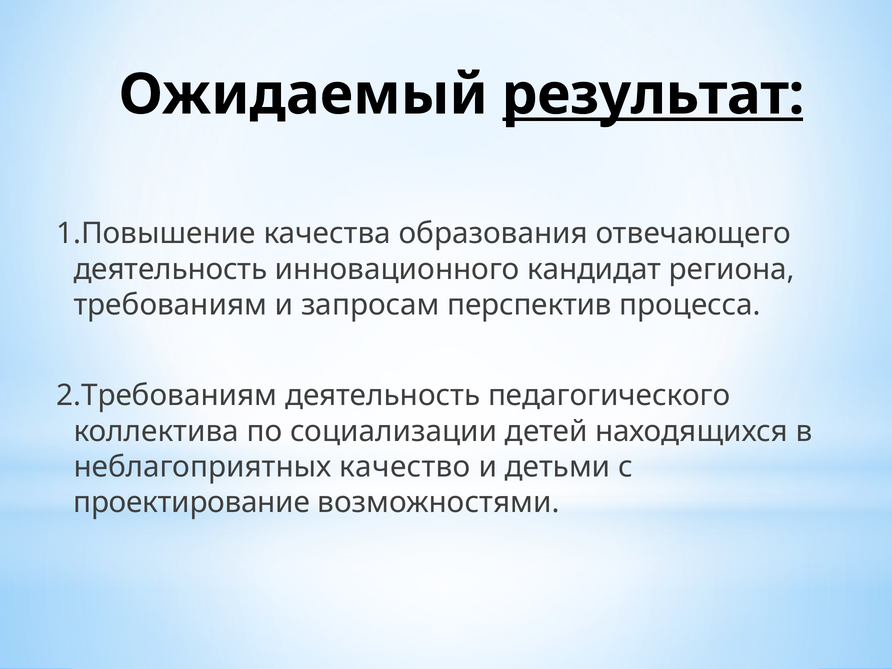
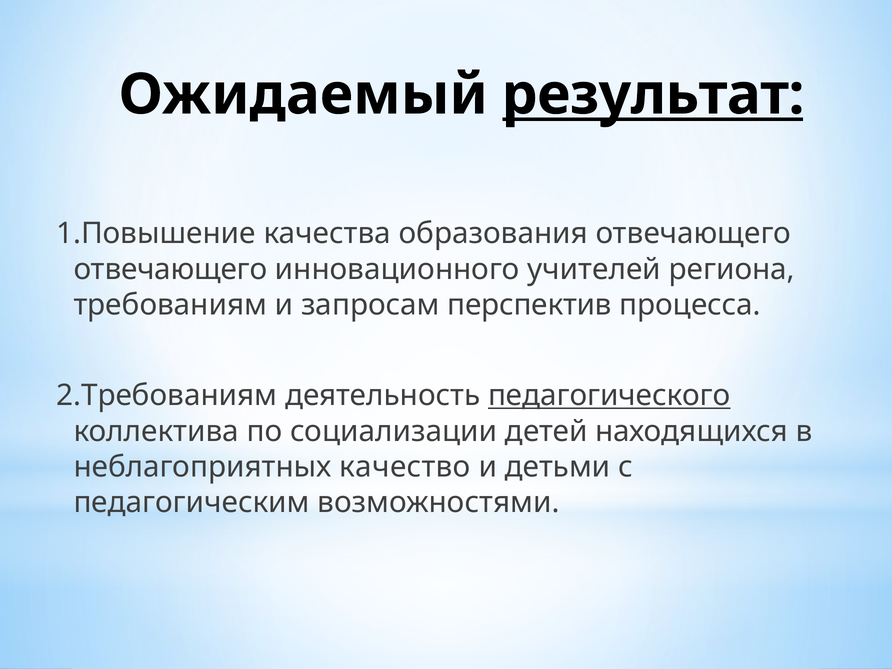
деятельность: деятельность -> отвечающего (170, 269)
кандидат: кандидат -> учителей (594, 269)
педагогического underline: none -> present (609, 396)
проектирование: проектирование -> педагогическим (192, 503)
